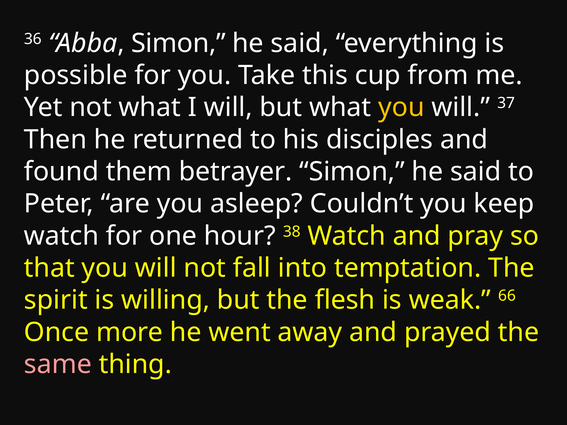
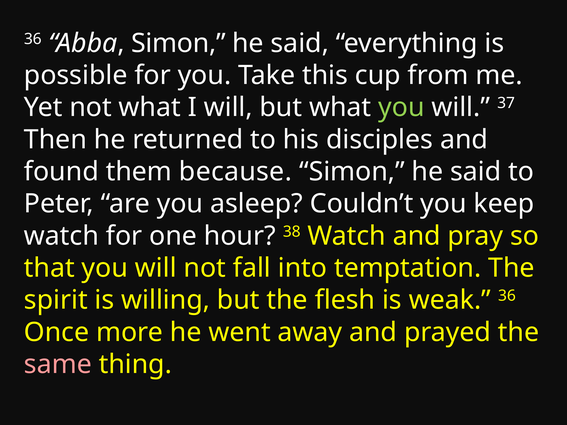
you colour: yellow -> light green (401, 108)
betrayer: betrayer -> because (235, 172)
weak 66: 66 -> 36 (507, 296)
